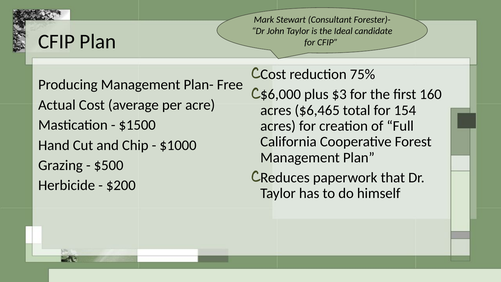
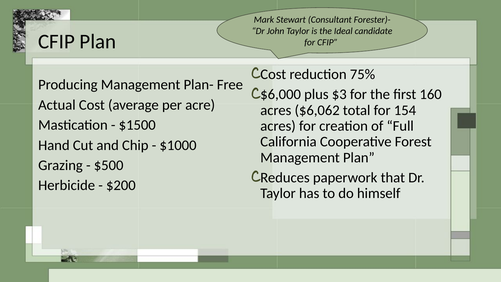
$6,465: $6,465 -> $6,062 (317, 110)
